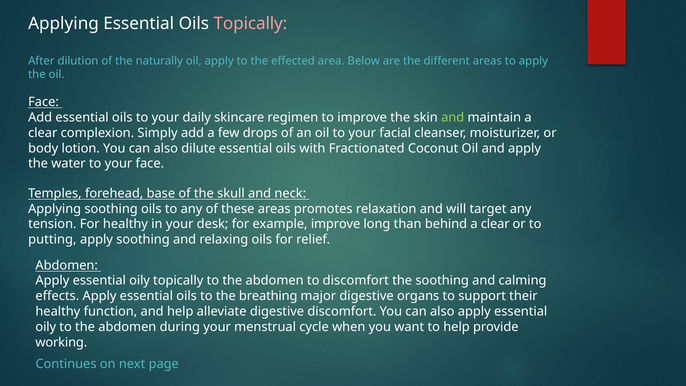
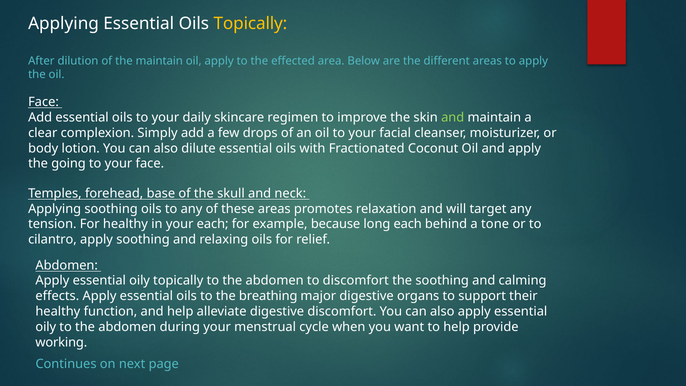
Topically colour: pink -> yellow (250, 23)
the naturally: naturally -> maintain (159, 61)
water: water -> going (68, 164)
your desk: desk -> each (213, 224)
example improve: improve -> because (336, 224)
long than: than -> each (408, 224)
behind a clear: clear -> tone (495, 224)
putting: putting -> cilantro (52, 240)
